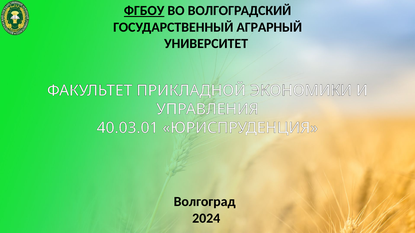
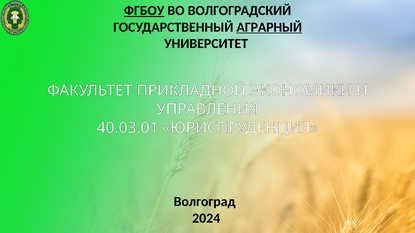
АГРАРНЫЙ underline: none -> present (269, 27)
